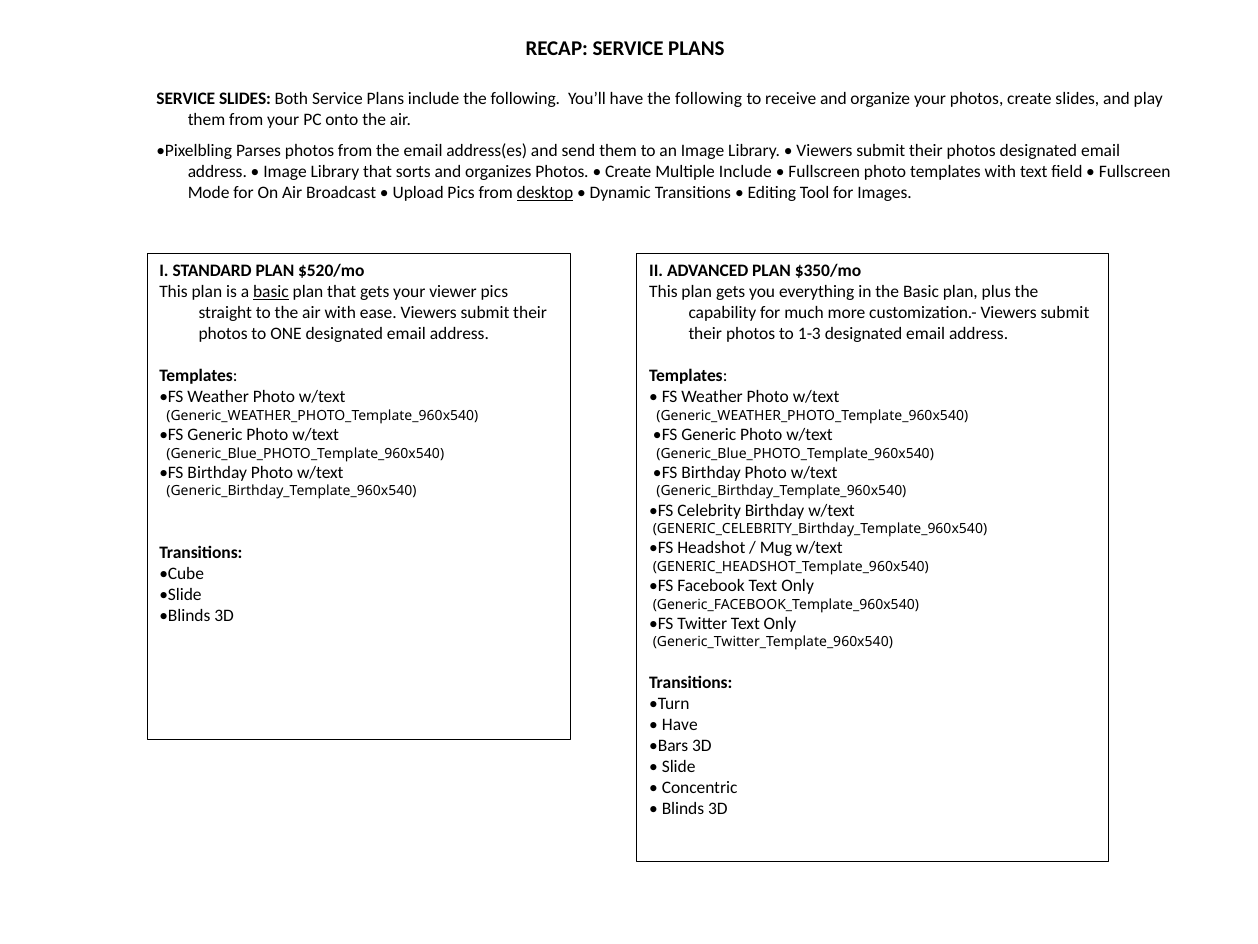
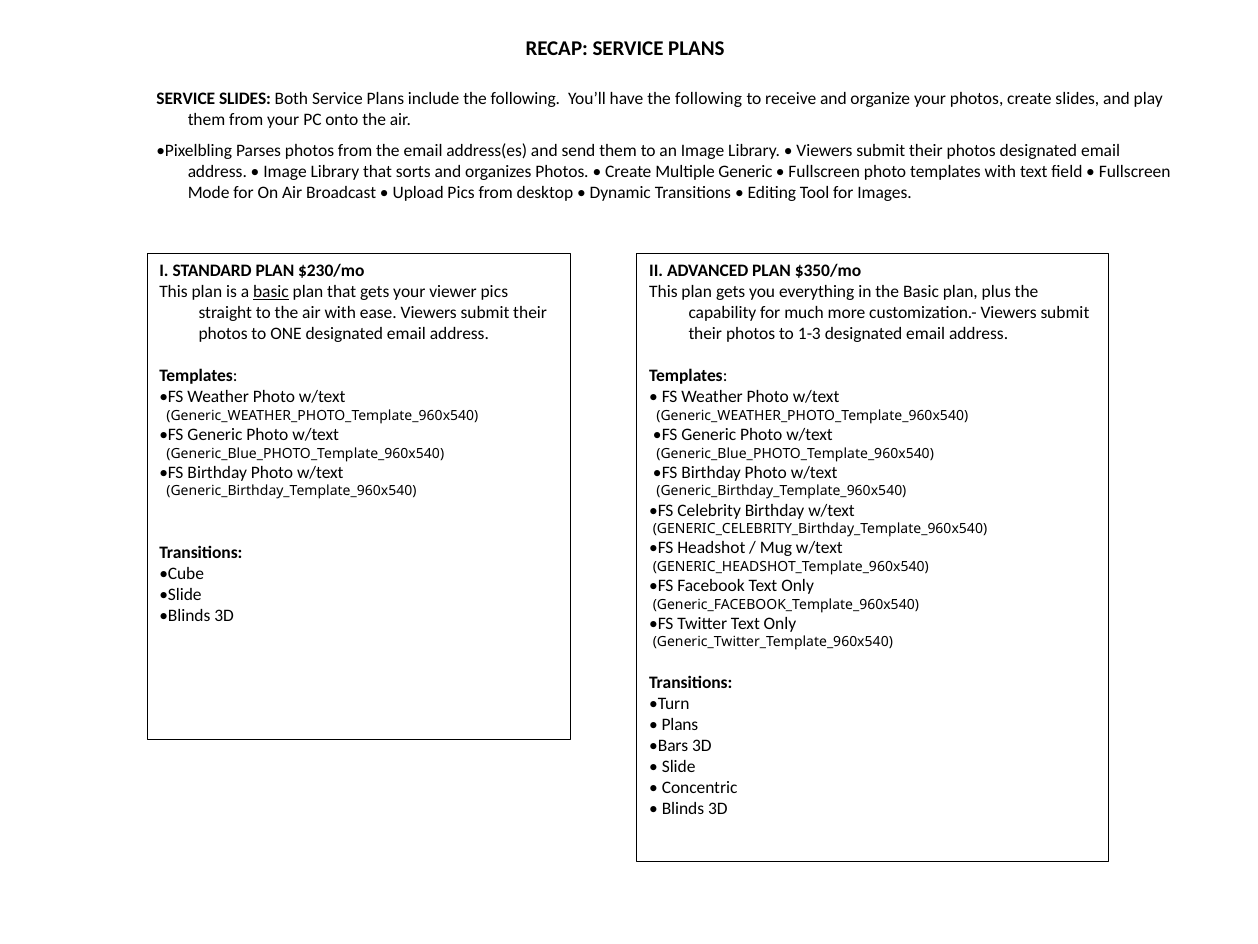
Multiple Include: Include -> Generic (745, 172)
desktop underline: present -> none (545, 193)
$520/mo: $520/mo -> $230/mo (331, 271)
Have: Have -> Plans (680, 724)
